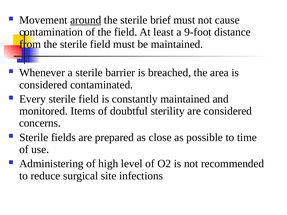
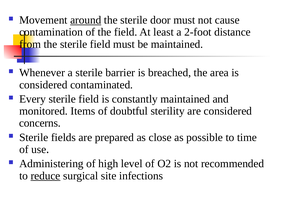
brief: brief -> door (160, 20)
9-foot: 9-foot -> 2-foot (198, 32)
reduce underline: none -> present (46, 176)
